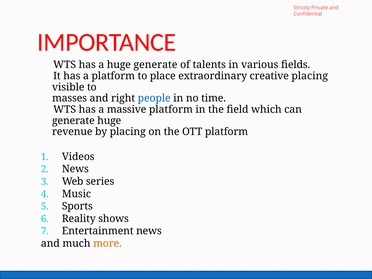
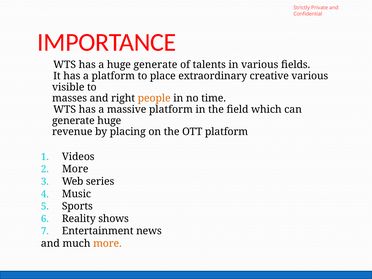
creative placing: placing -> various (310, 76)
people colour: blue -> orange (154, 98)
News: News -> More (75, 169)
